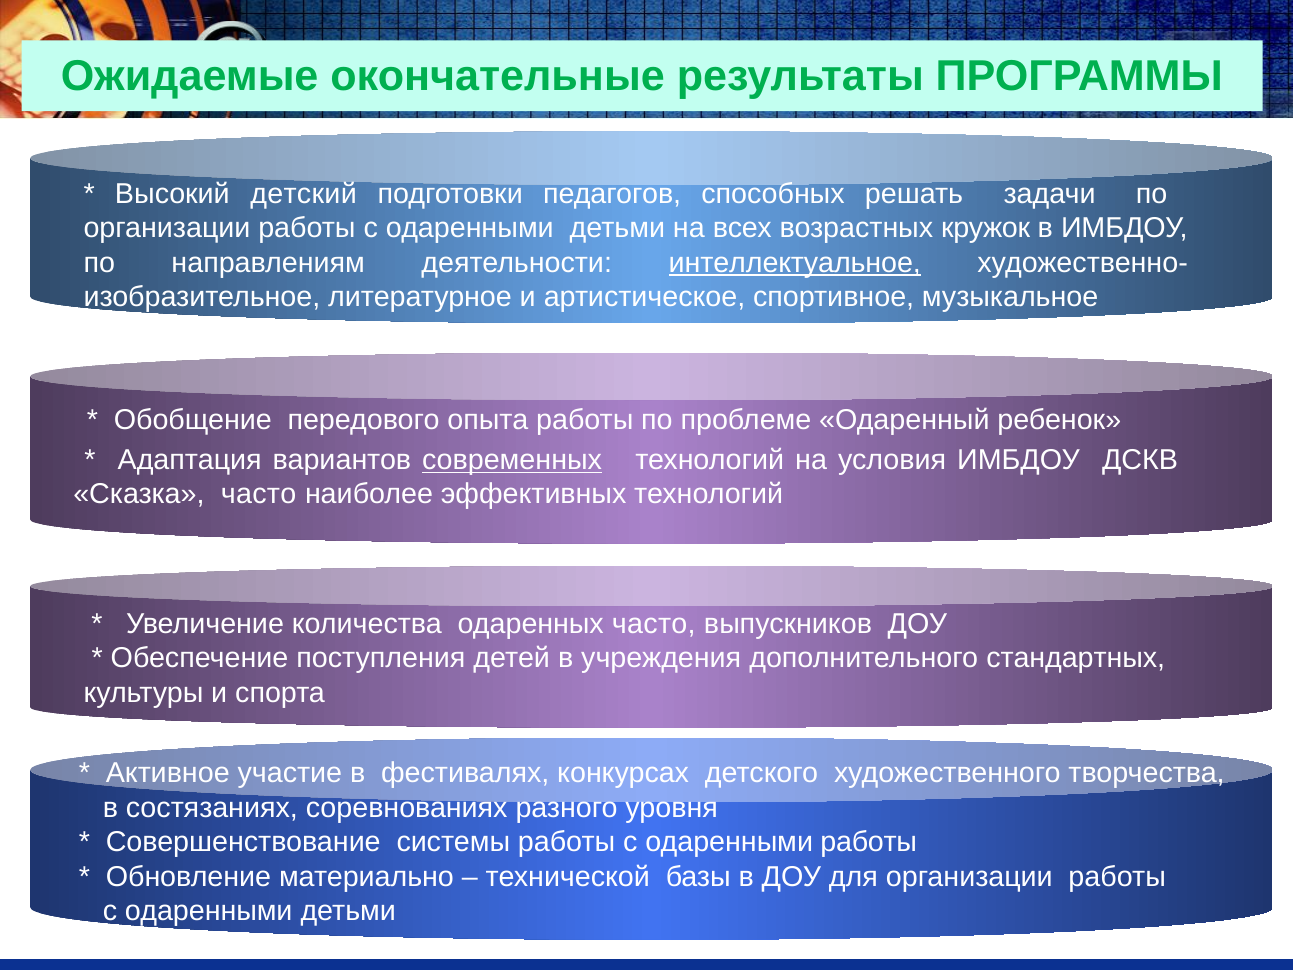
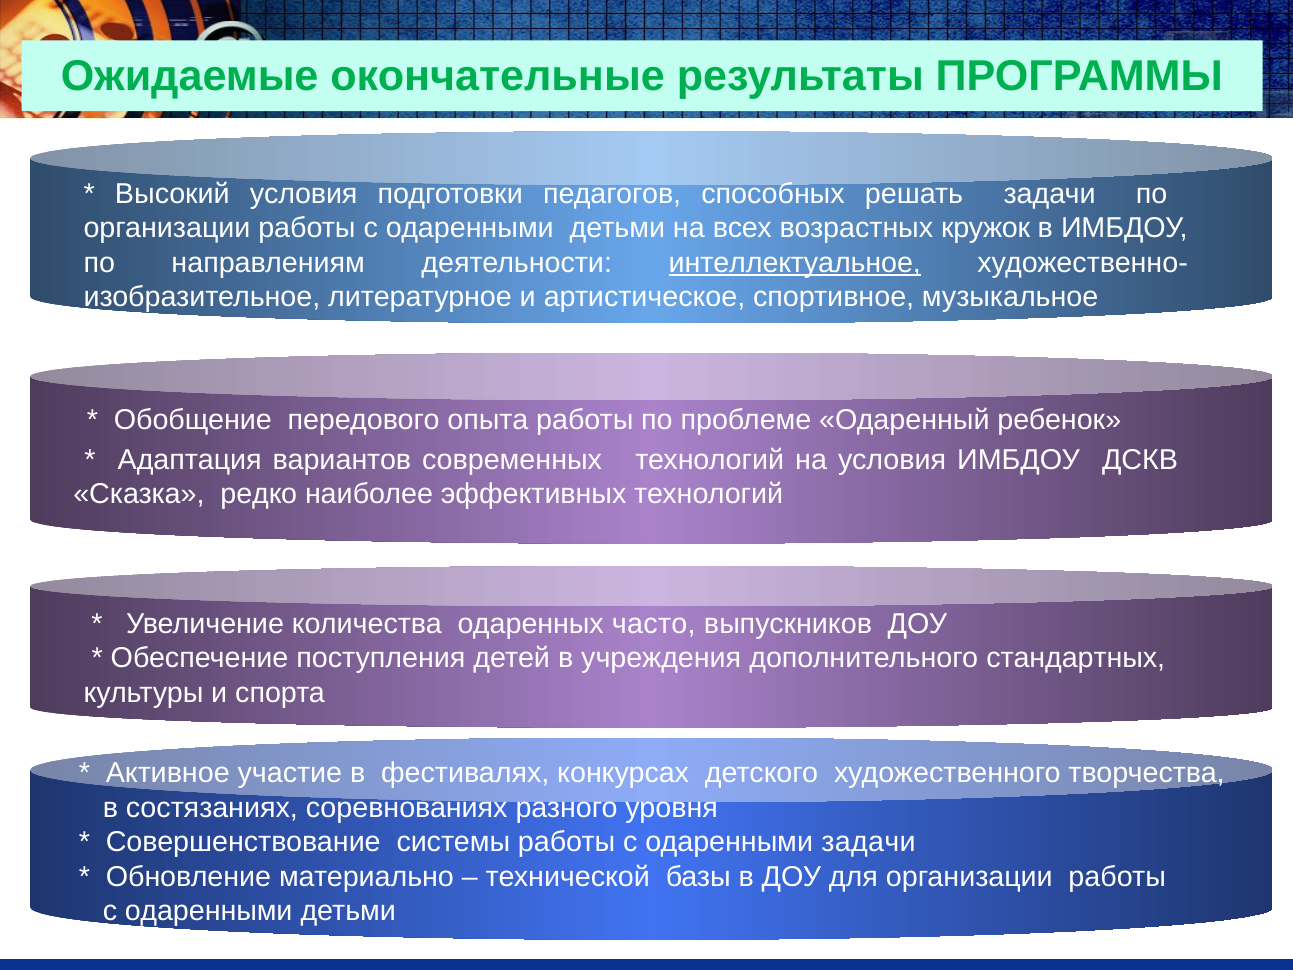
Высокий детский: детский -> условия (304, 194)
современных underline: present -> none (512, 460)
Сказка часто: часто -> редко (259, 494)
одаренными работы: работы -> задачи (868, 842)
